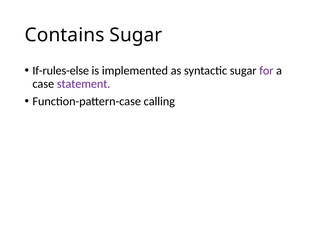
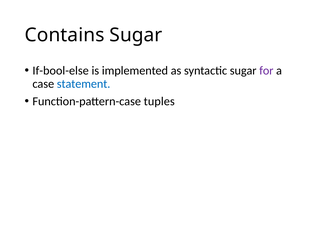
If-rules-else: If-rules-else -> If-bool-else (61, 71)
statement colour: purple -> blue (84, 84)
calling: calling -> tuples (159, 101)
